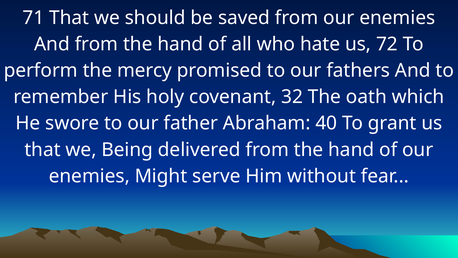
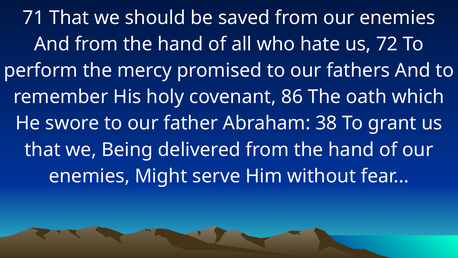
32: 32 -> 86 (292, 97)
40: 40 -> 38 (326, 123)
